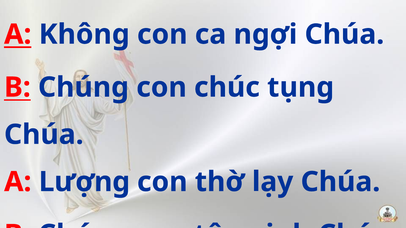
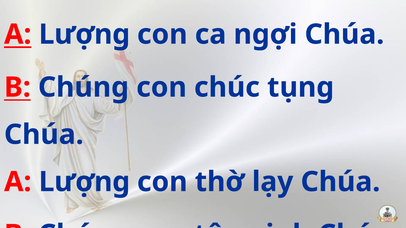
Không: Không -> Lượng (84, 34)
